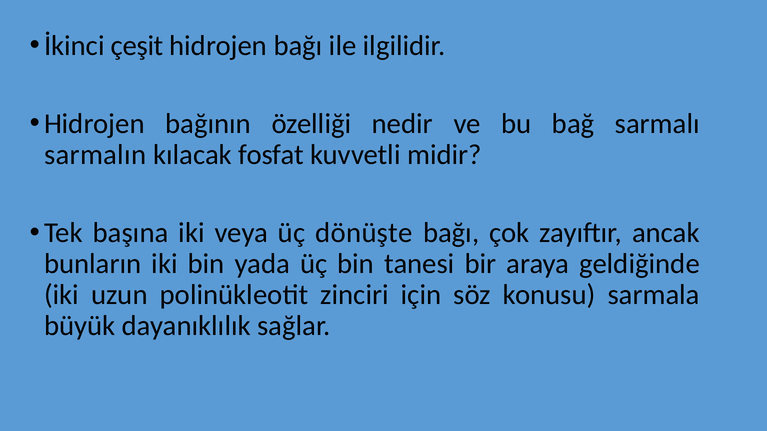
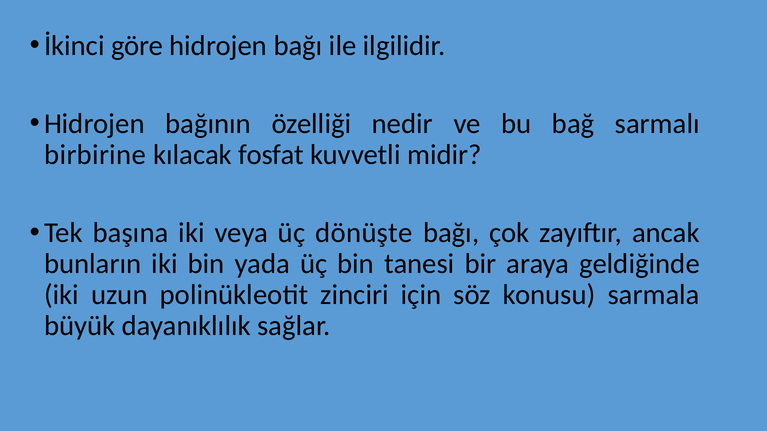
çeşit: çeşit -> göre (137, 46)
sarmalın: sarmalın -> birbirine (95, 155)
